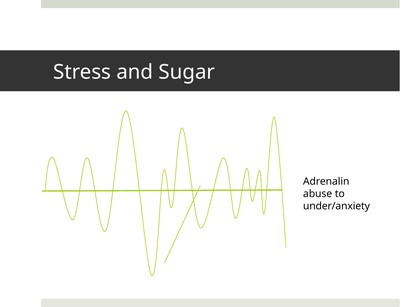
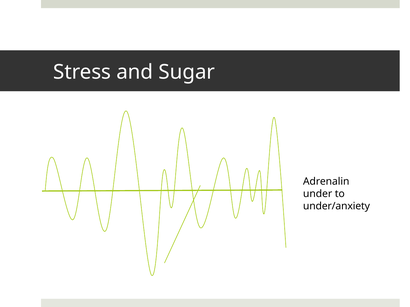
abuse: abuse -> under (318, 194)
